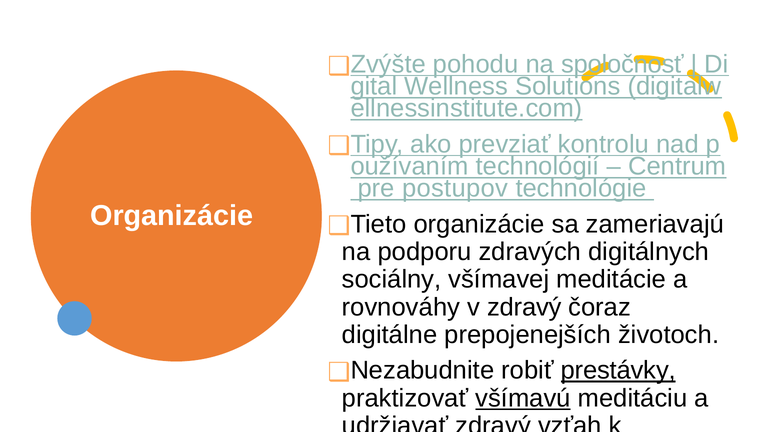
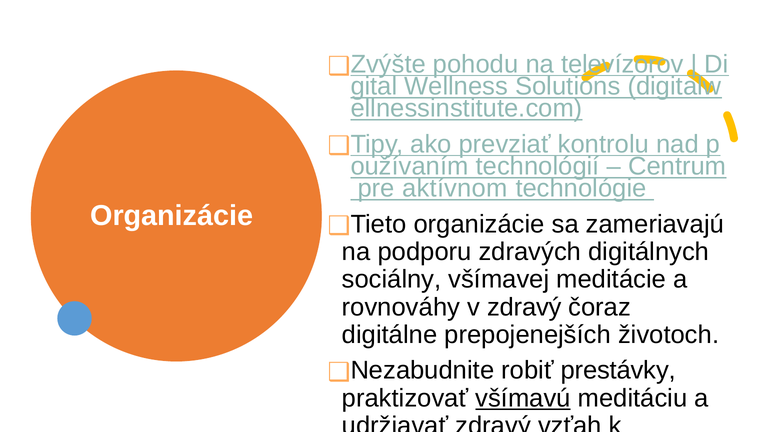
spoločnosť: spoločnosť -> televízorov (622, 64)
postupov: postupov -> aktívnom (455, 188)
prestávky underline: present -> none (618, 370)
